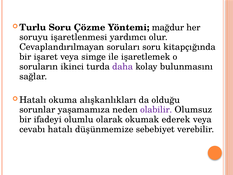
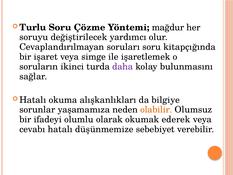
işaretlenmesi: işaretlenmesi -> değiştirilecek (79, 37)
olduğu: olduğu -> bilgiye (166, 100)
olabilir colour: purple -> orange (156, 110)
